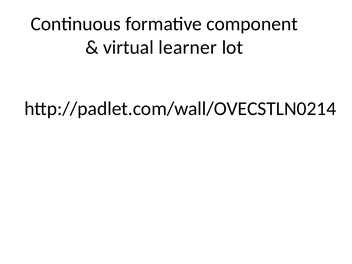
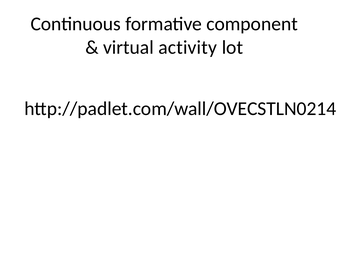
learner: learner -> activity (188, 47)
